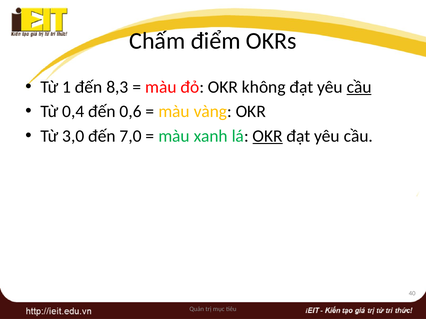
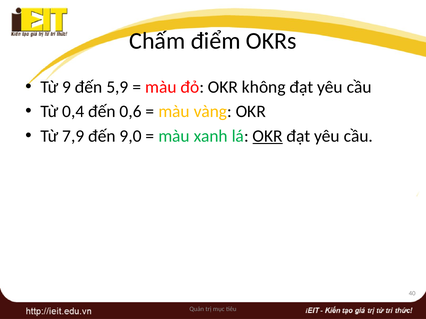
1: 1 -> 9 (67, 87)
8,3: 8,3 -> 5,9 (117, 87)
cầu underline: present -> none (359, 87)
3,0: 3,0 -> 7,9 (73, 136)
7,0: 7,0 -> 9,0 (131, 136)
